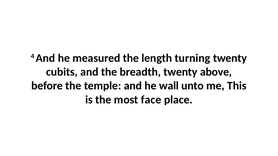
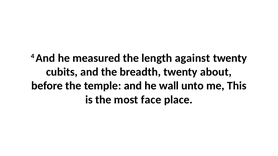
turning: turning -> against (192, 58)
above: above -> about (216, 72)
